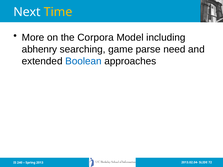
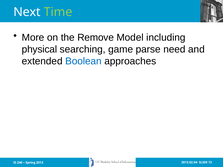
Time colour: yellow -> light green (58, 12)
Corpora: Corpora -> Remove (96, 37)
abhenry: abhenry -> physical (39, 49)
